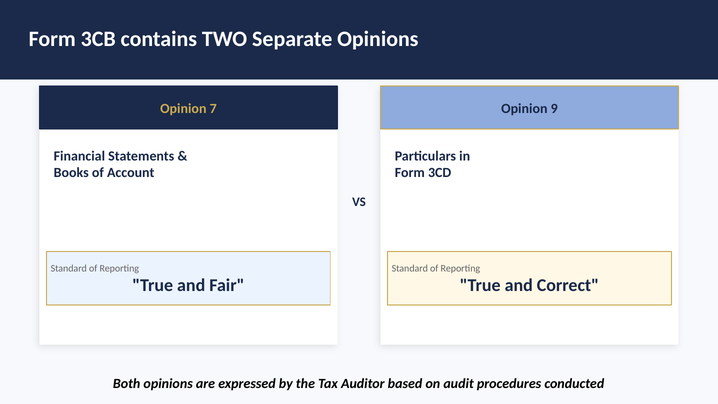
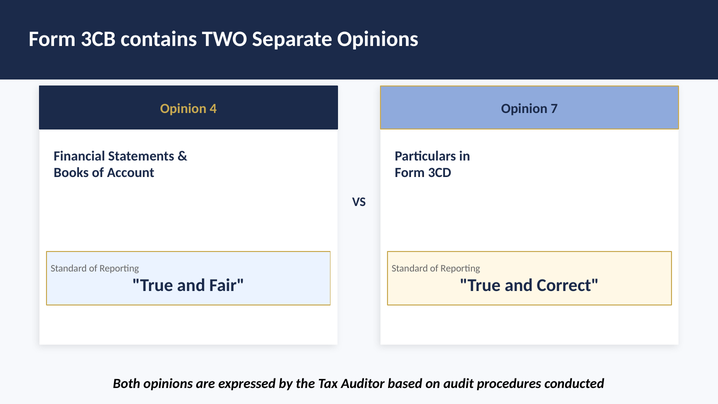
7: 7 -> 4 (213, 109)
9: 9 -> 7 (554, 109)
